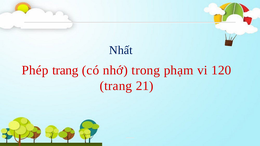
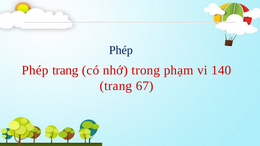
Nhất: Nhất -> Phép (121, 50)
120: 120 -> 140 (221, 70)
21: 21 -> 67 (145, 86)
